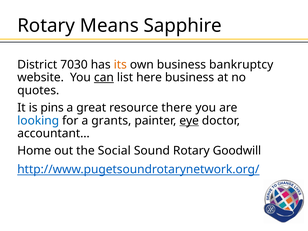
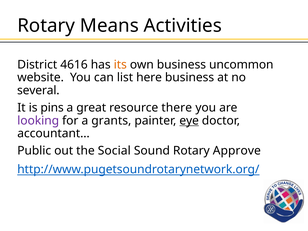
Sapphire: Sapphire -> Activities (183, 26)
7030: 7030 -> 4616 (74, 65)
bankruptcy: bankruptcy -> uncommon (241, 65)
can underline: present -> none (104, 77)
quotes: quotes -> several (38, 90)
looking colour: blue -> purple (38, 121)
Home: Home -> Public (34, 151)
Goodwill: Goodwill -> Approve (237, 151)
